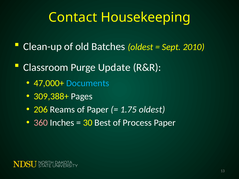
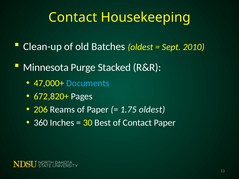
Classroom: Classroom -> Minnesota (46, 67)
Update: Update -> Stacked (114, 67)
309,388+: 309,388+ -> 672,820+ (51, 96)
360 colour: pink -> white (41, 123)
of Process: Process -> Contact (137, 123)
